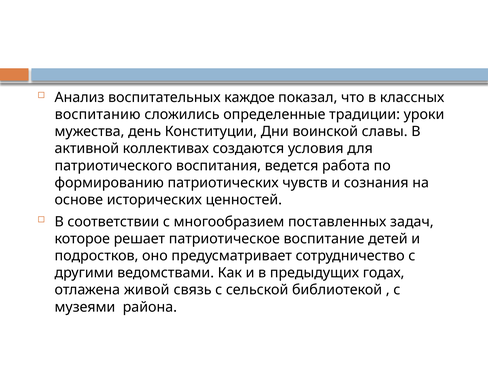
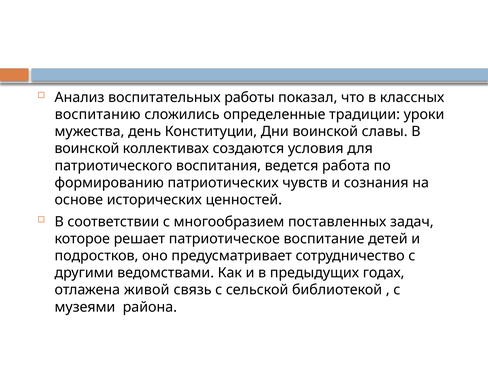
каждое: каждое -> работы (249, 97)
активной: активной -> воинской (87, 149)
